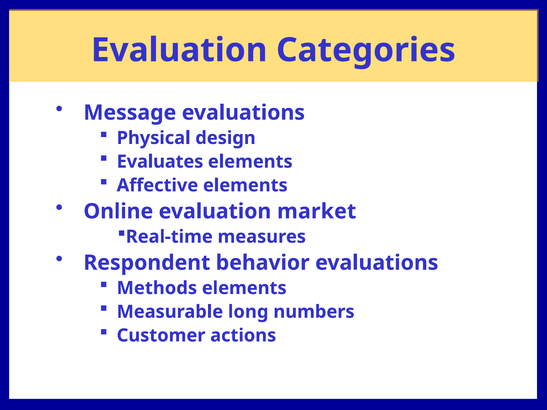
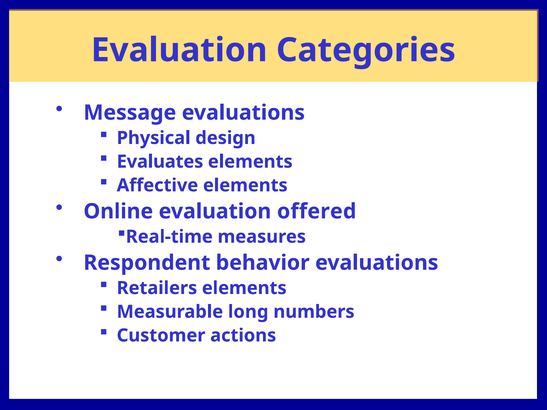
market: market -> offered (317, 212)
Methods: Methods -> Retailers (157, 288)
